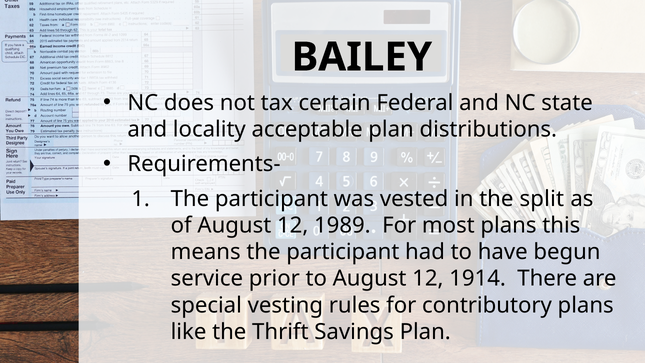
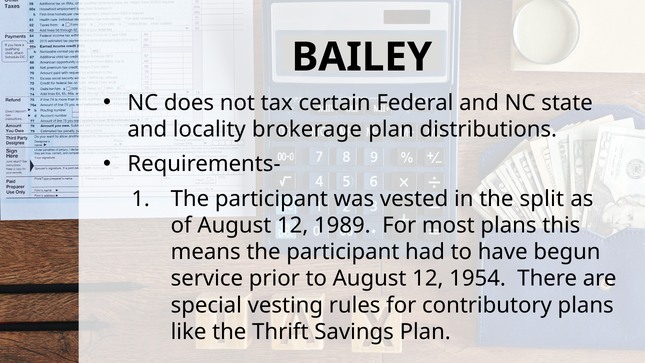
acceptable: acceptable -> brokerage (307, 129)
1914: 1914 -> 1954 (478, 278)
